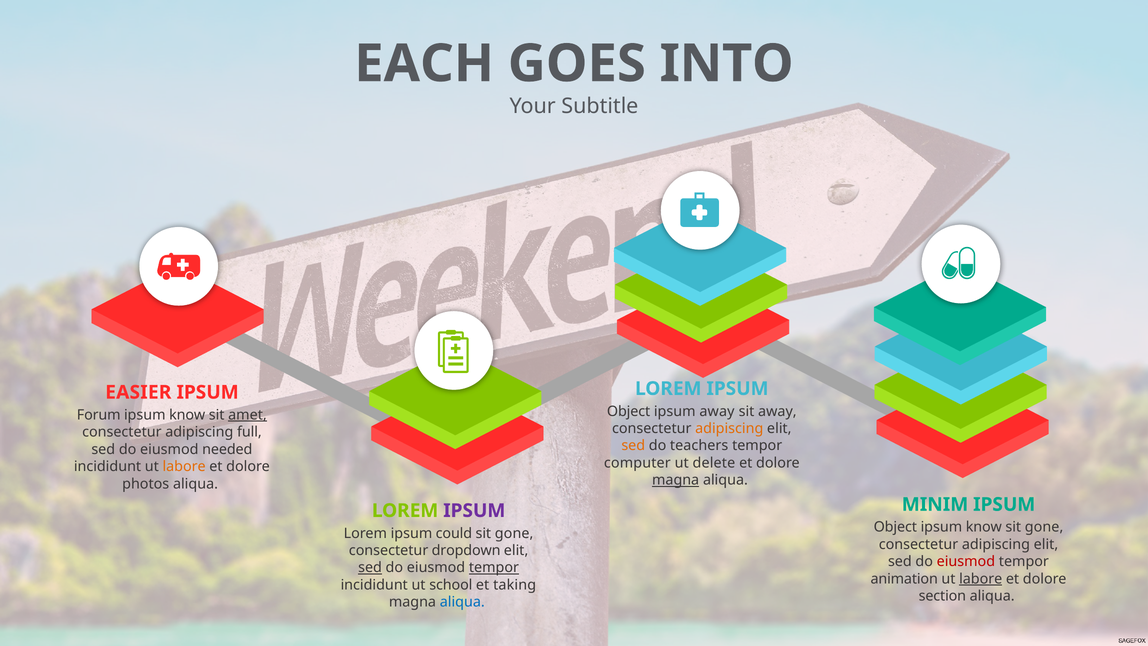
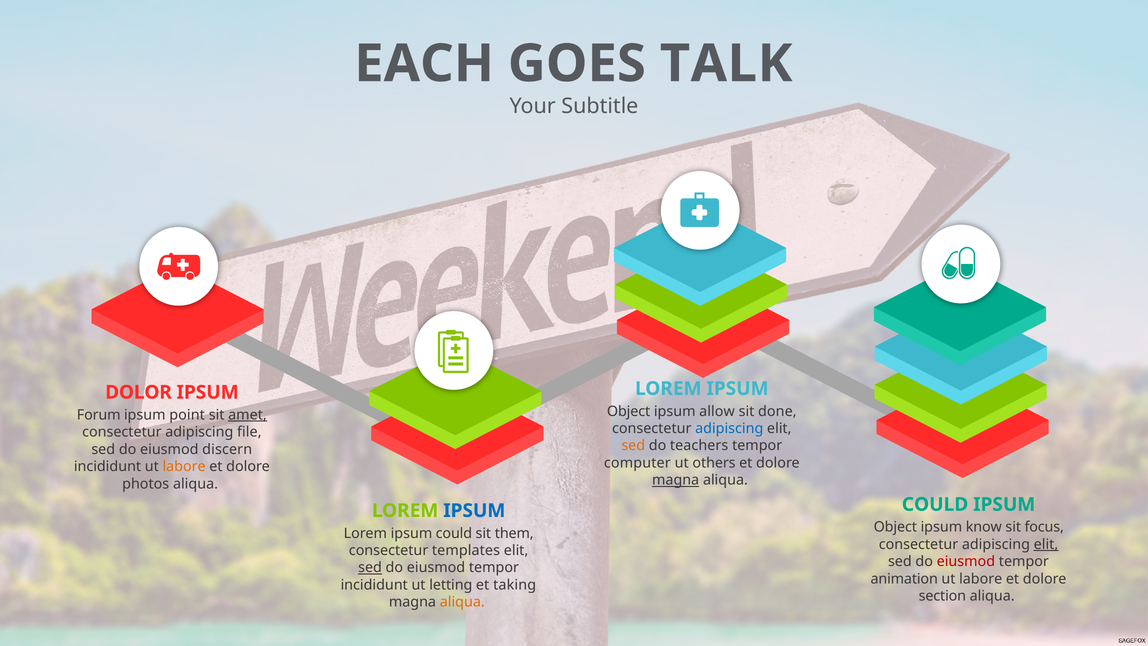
INTO: INTO -> TALK (726, 64)
EASIER: EASIER -> DOLOR (138, 392)
ipsum away: away -> allow (717, 411)
sit away: away -> done (777, 411)
know: know -> point (187, 415)
adipiscing colour: orange -> blue (729, 428)
full: full -> file (249, 432)
needed: needed -> discern (227, 449)
delete: delete -> others (714, 463)
MINIM: MINIM -> COULD (935, 504)
IPSUM colour: purple -> blue (474, 510)
gone: gone -> focus (1044, 527)
gone: gone -> them (514, 533)
elit underline: none -> present (1046, 544)
dropdown: dropdown -> templates (466, 550)
tempor underline: present -> none (494, 568)
labore underline: present -> none (981, 579)
school: school -> letting (451, 585)
aliqua colour: blue -> orange (462, 602)
